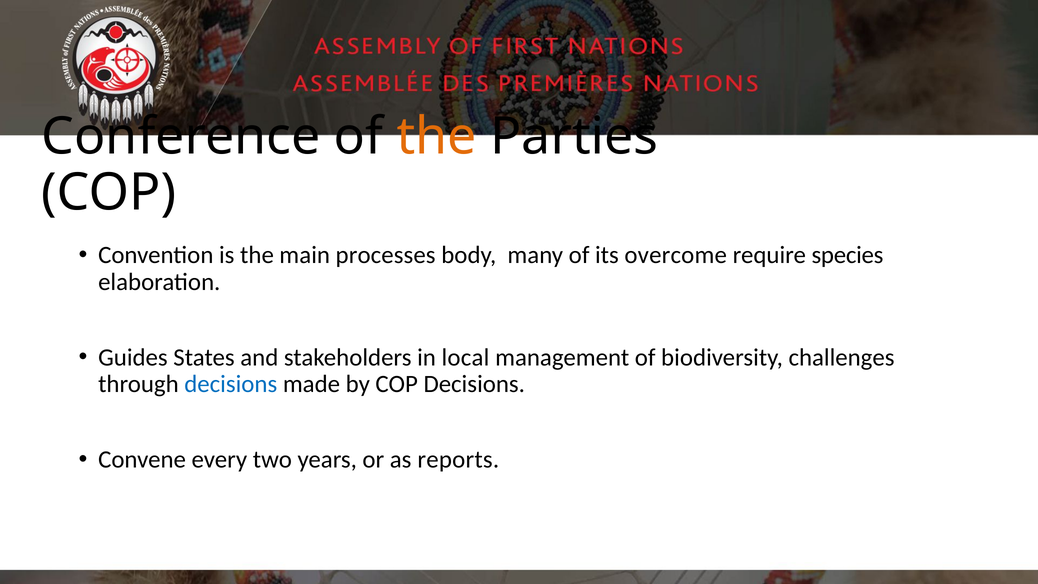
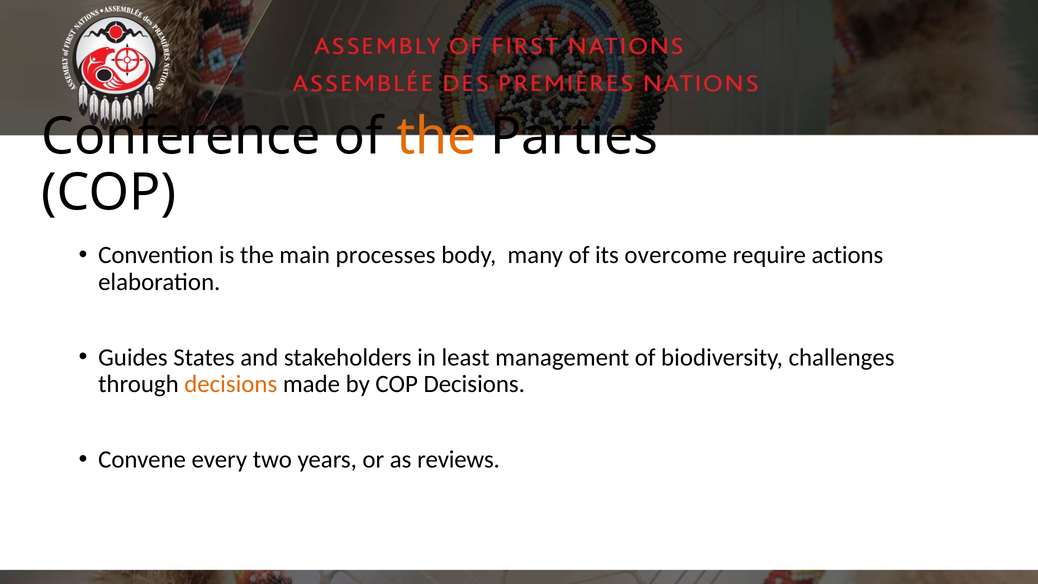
species: species -> actions (847, 255)
local: local -> least (466, 357)
decisions colour: blue -> orange (231, 384)
reports: reports -> reviews (459, 459)
